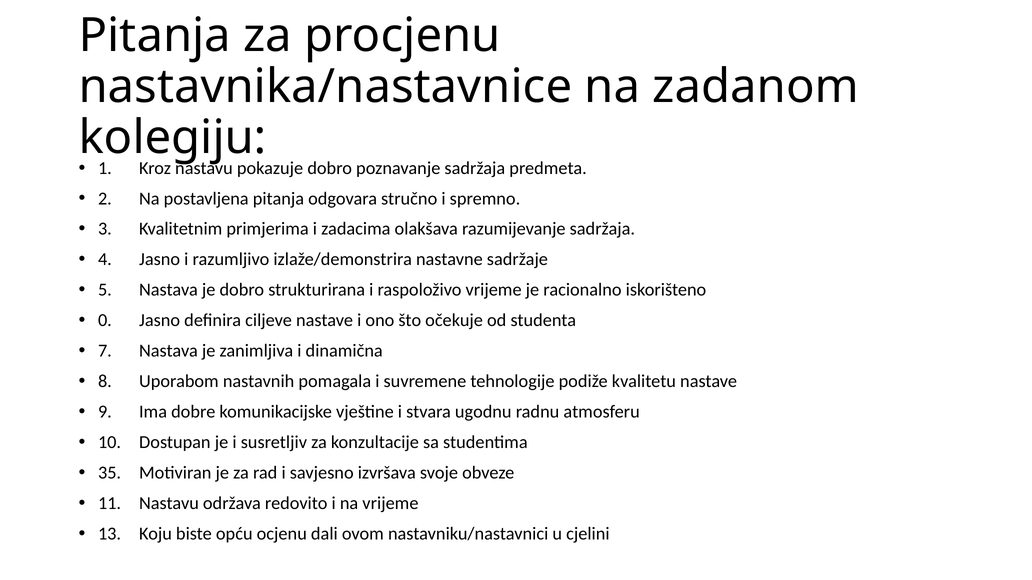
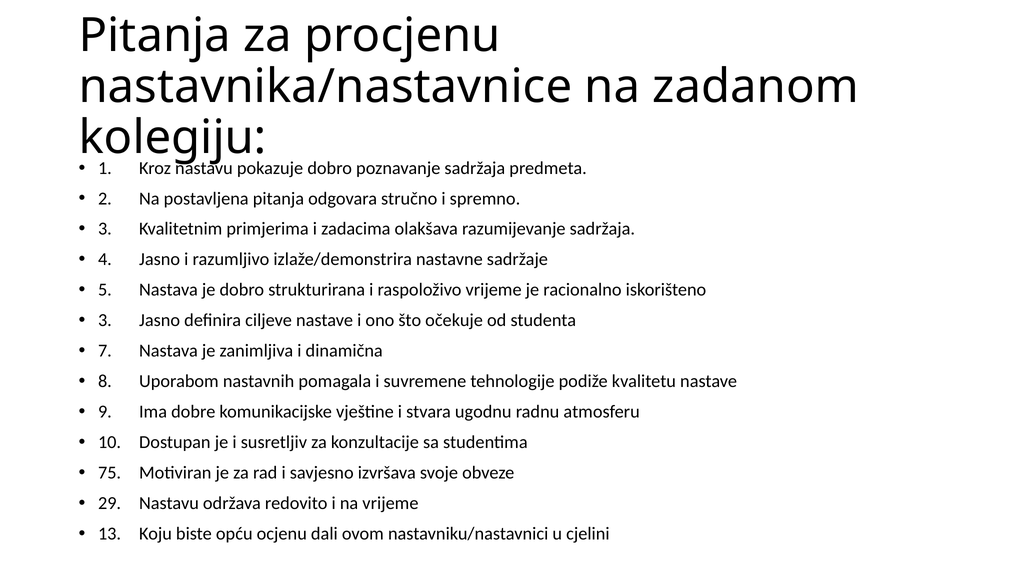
0: 0 -> 3 (105, 321)
35: 35 -> 75 (110, 473)
11: 11 -> 29 (110, 504)
